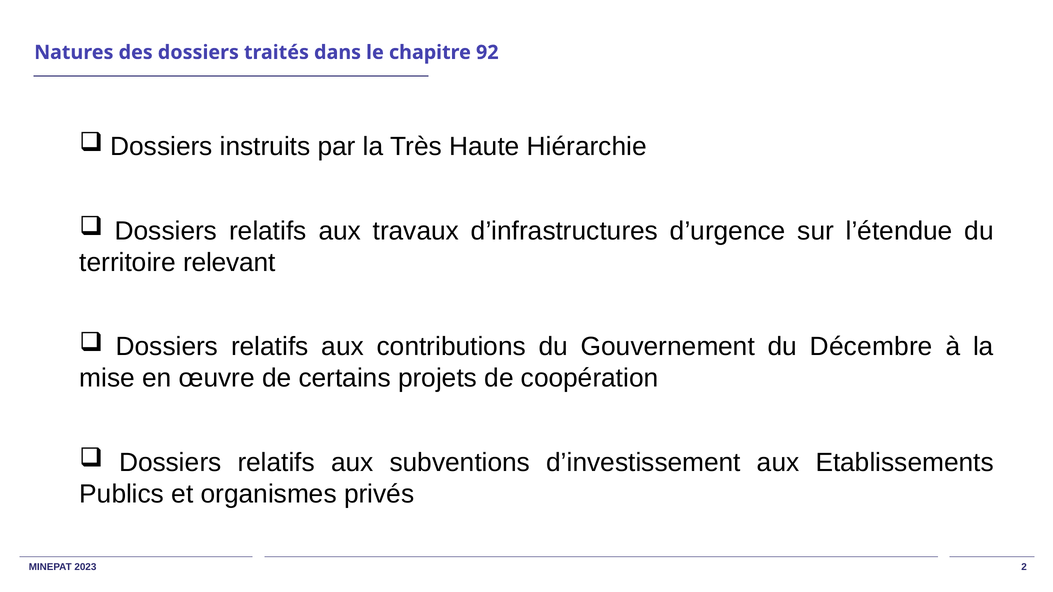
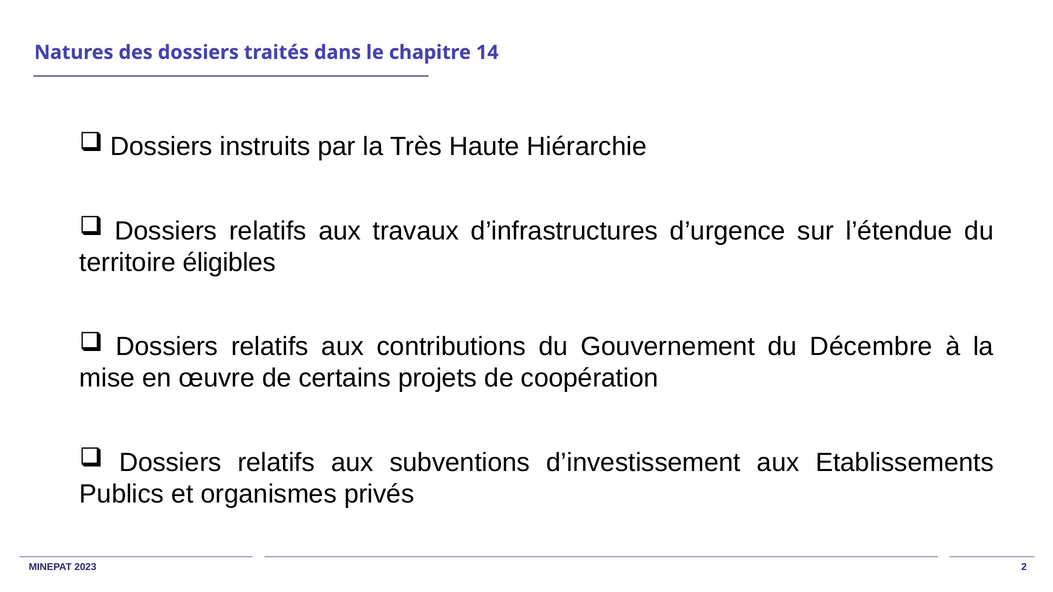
92: 92 -> 14 (487, 52)
relevant: relevant -> éligibles (229, 263)
